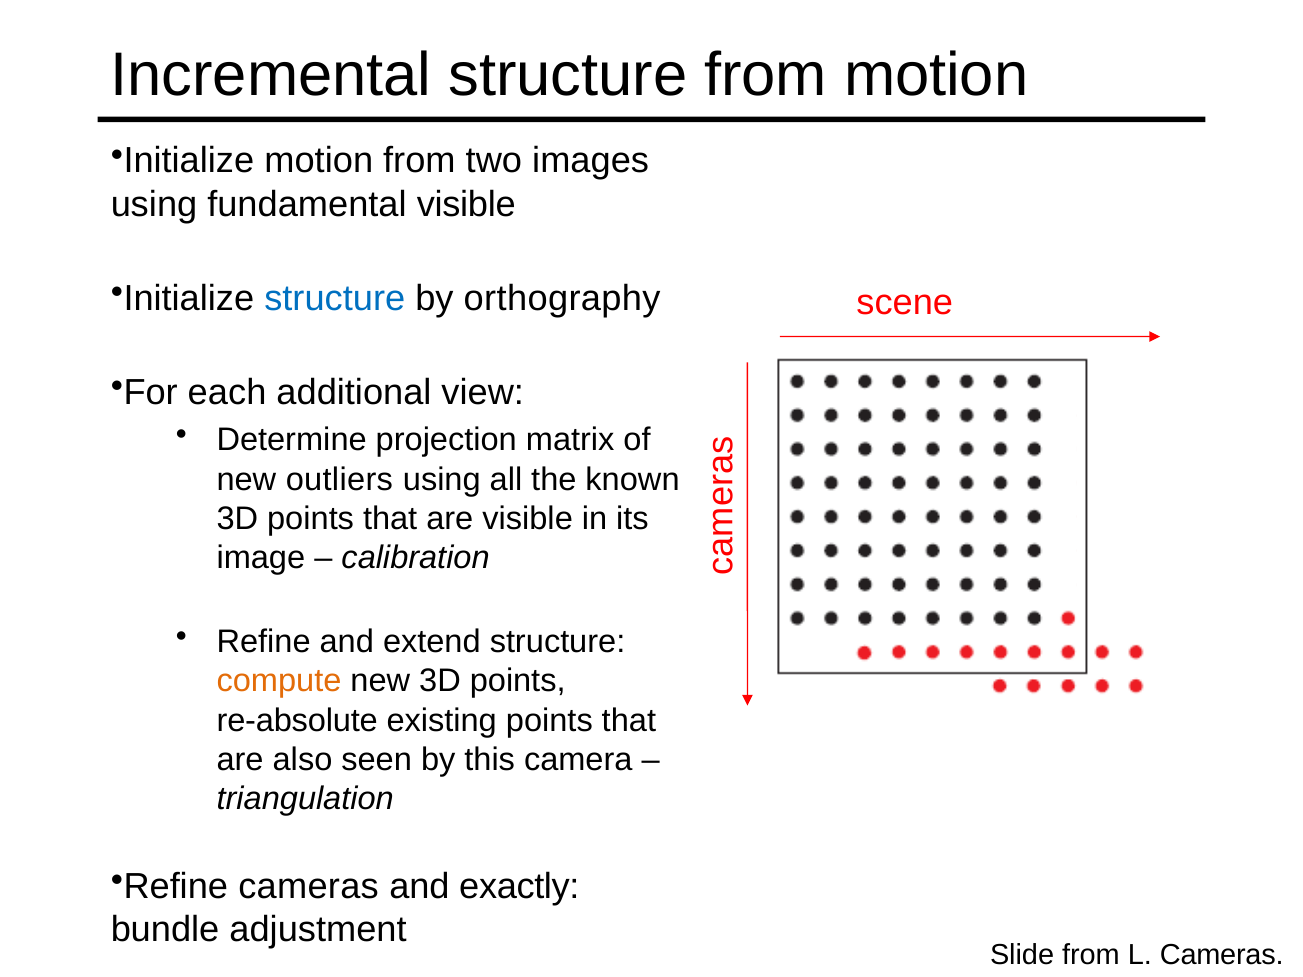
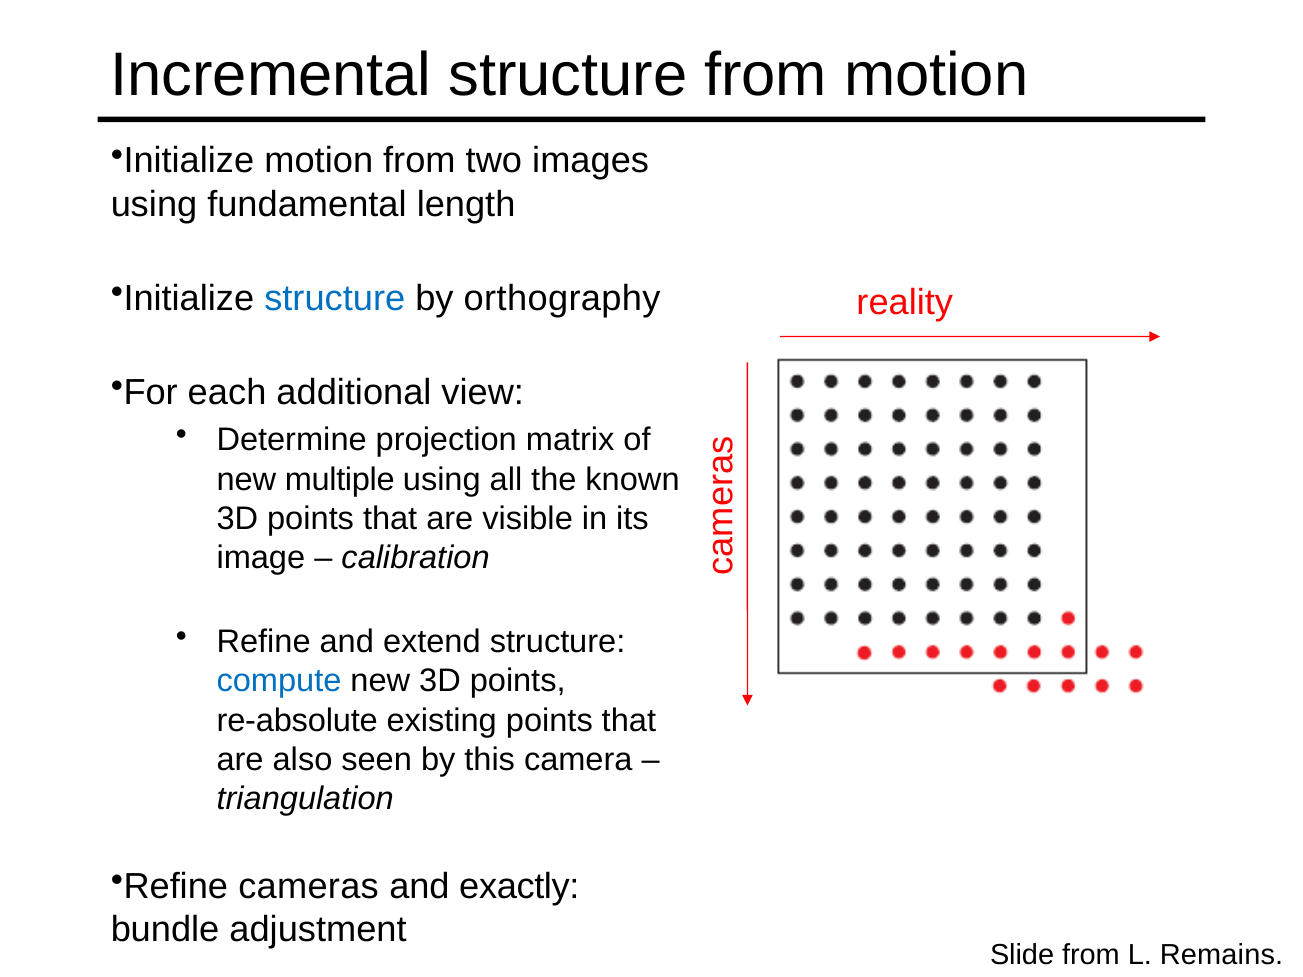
fundamental visible: visible -> length (466, 205)
scene: scene -> reality (905, 302)
outliers: outliers -> multiple (340, 479)
compute colour: orange -> blue (279, 681)
L Cameras: Cameras -> Remains (1222, 955)
